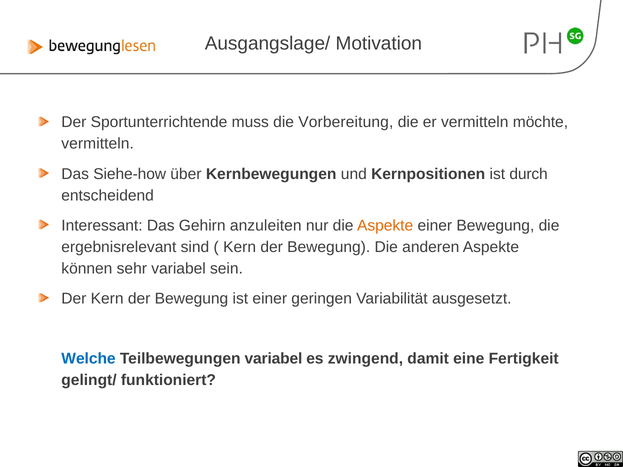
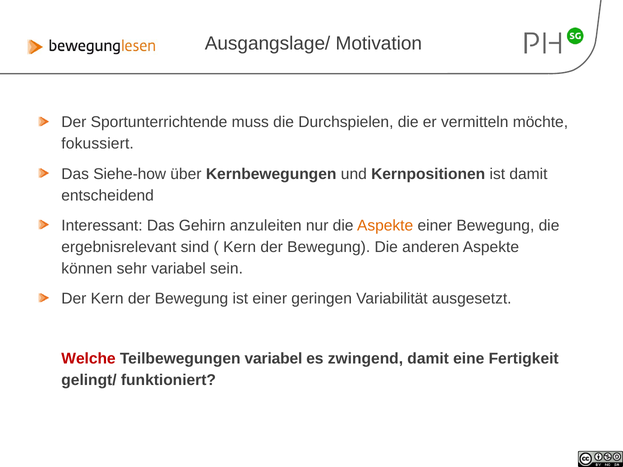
Vorbereitung: Vorbereitung -> Durchspielen (346, 122)
vermitteln: vermitteln -> fokussiert (98, 144)
ist durch: durch -> damit (528, 174)
Welche colour: blue -> red (88, 359)
